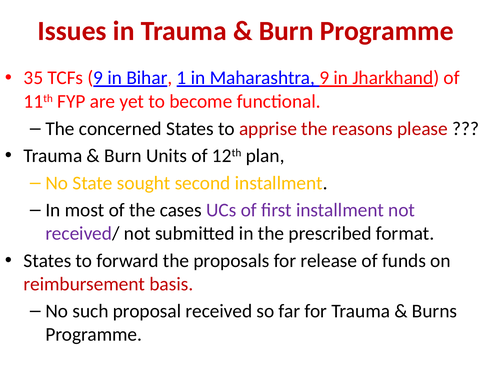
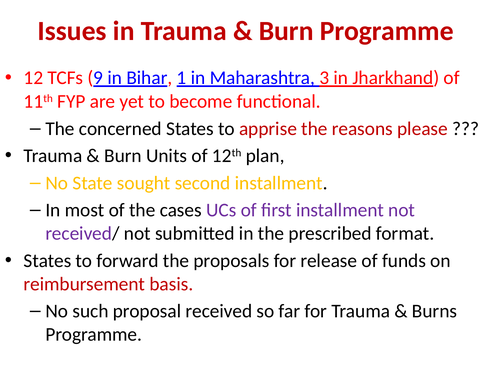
35: 35 -> 12 (33, 78)
Maharashtra 9: 9 -> 3 (324, 78)
